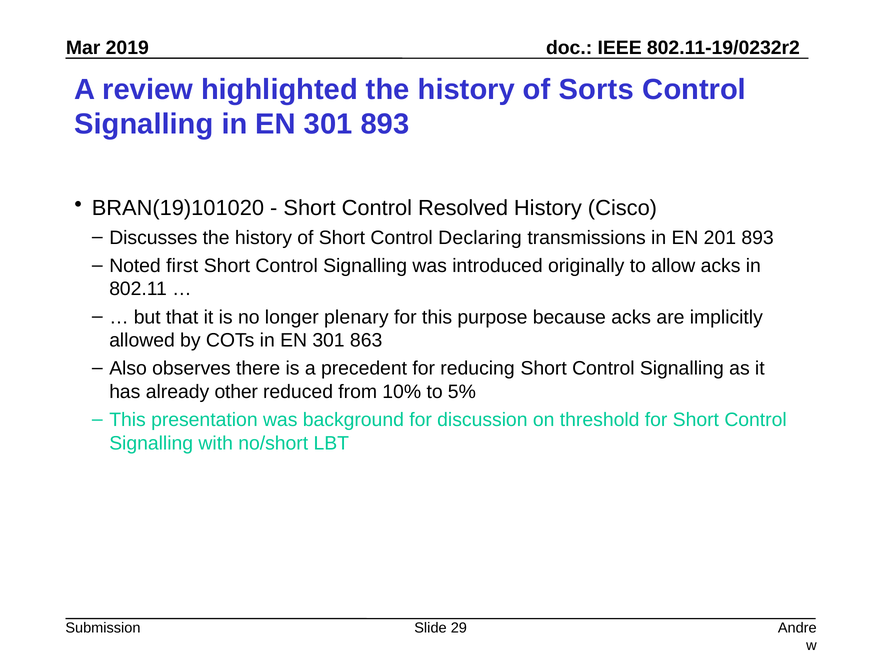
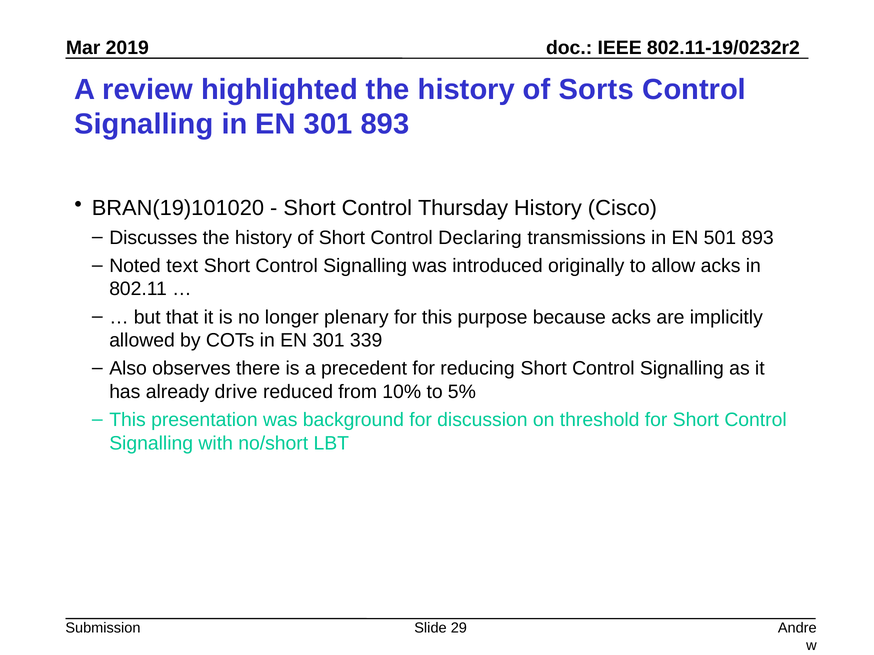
Resolved: Resolved -> Thursday (463, 208)
201: 201 -> 501 (720, 238)
first: first -> text (182, 266)
863: 863 -> 339 (366, 341)
other: other -> drive (236, 392)
